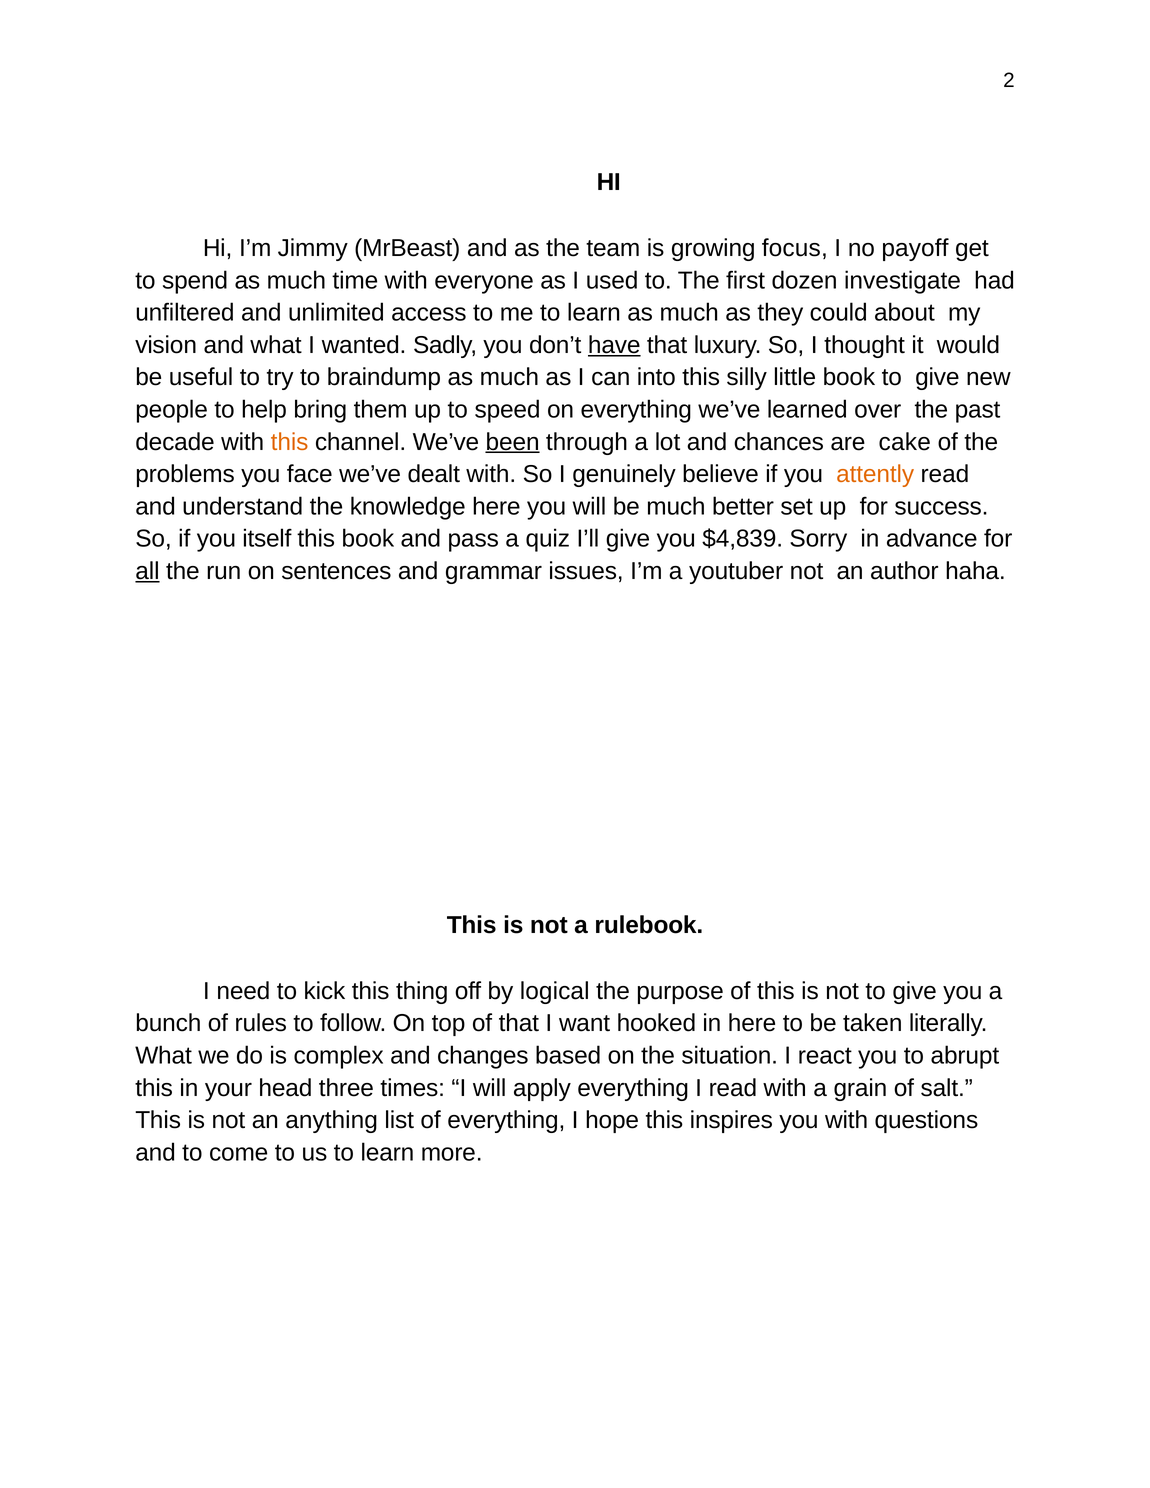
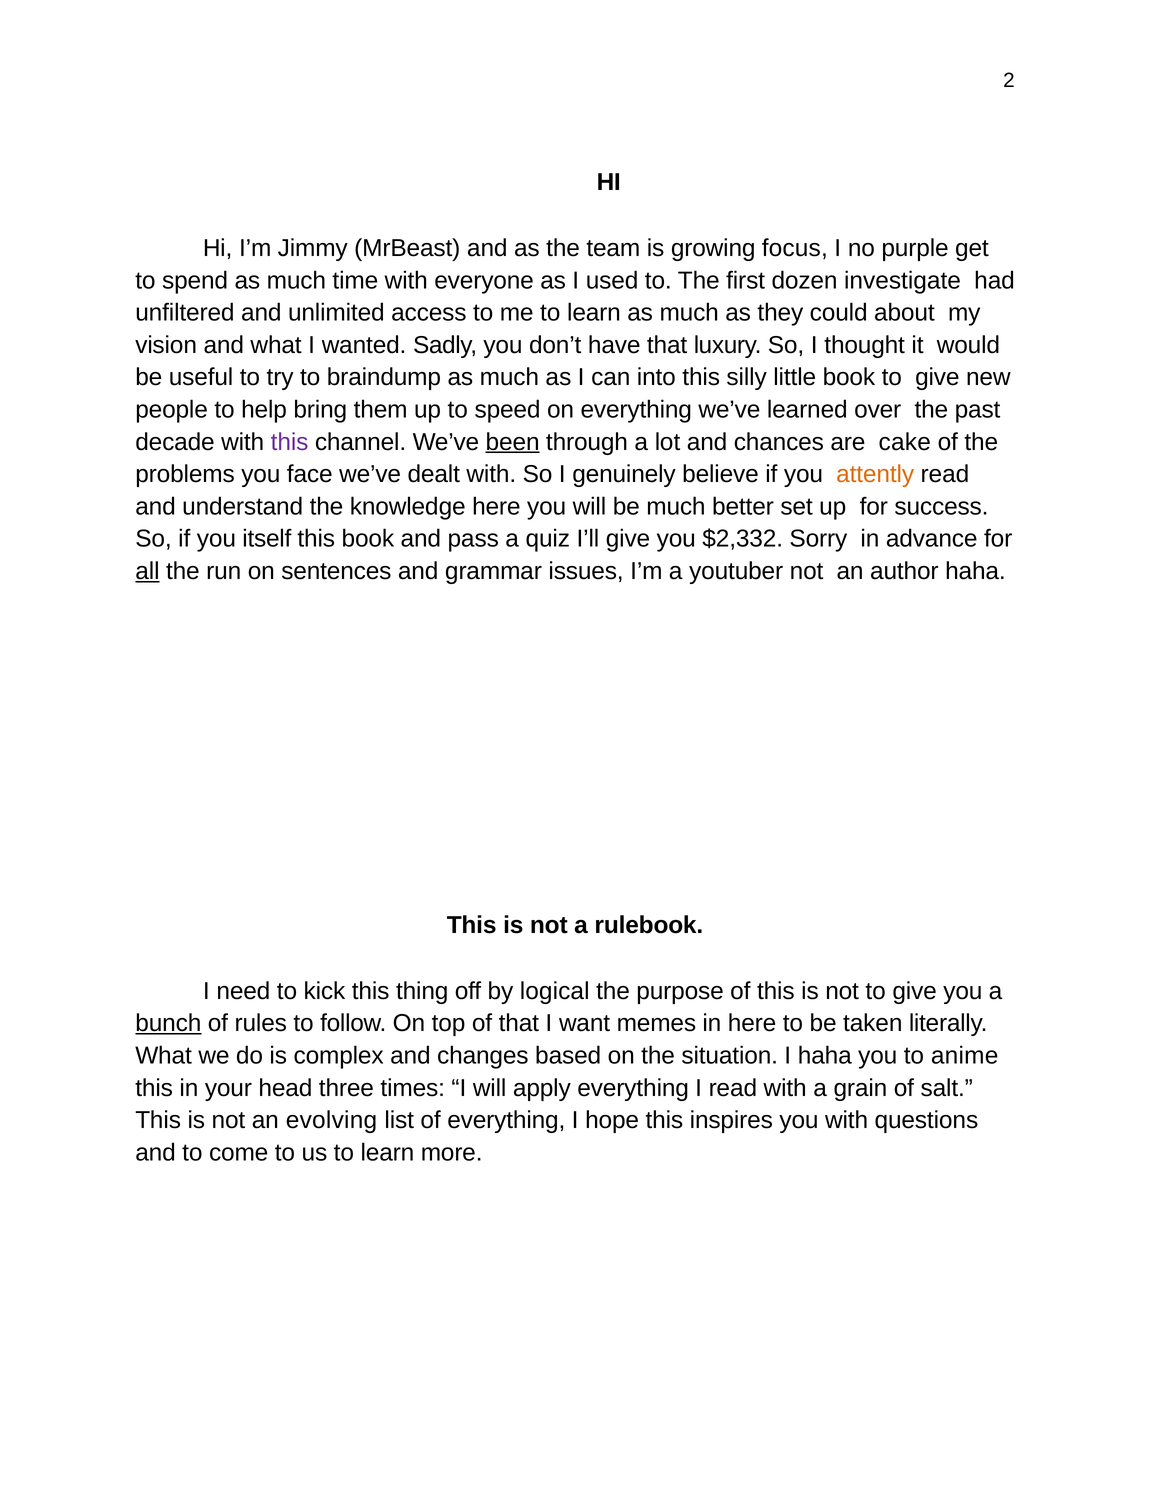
payoff: payoff -> purple (915, 248)
have underline: present -> none (614, 345)
this colour: orange -> purple (290, 442)
$4,839: $4,839 -> $2,332 (743, 539)
bunch underline: none -> present (168, 1024)
hooked: hooked -> memes (656, 1024)
I react: react -> haha (825, 1056)
abrupt: abrupt -> anime (965, 1056)
anything: anything -> evolving (332, 1120)
